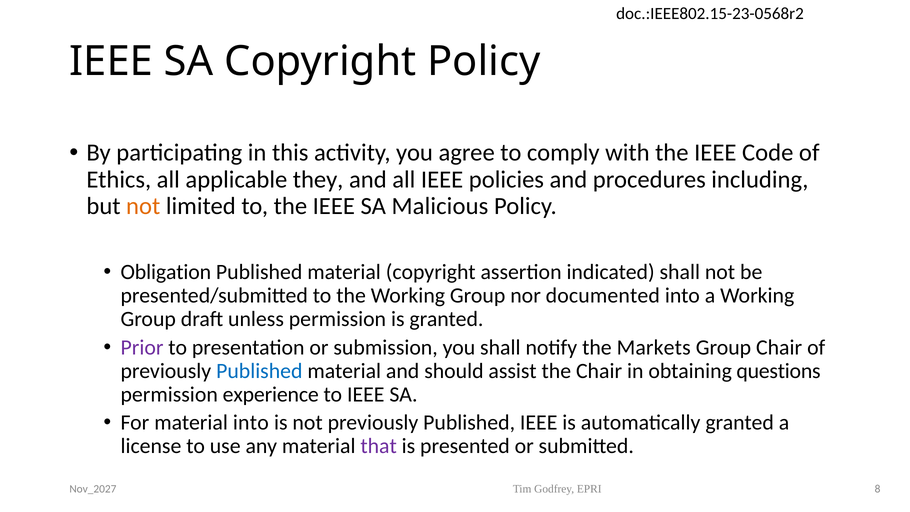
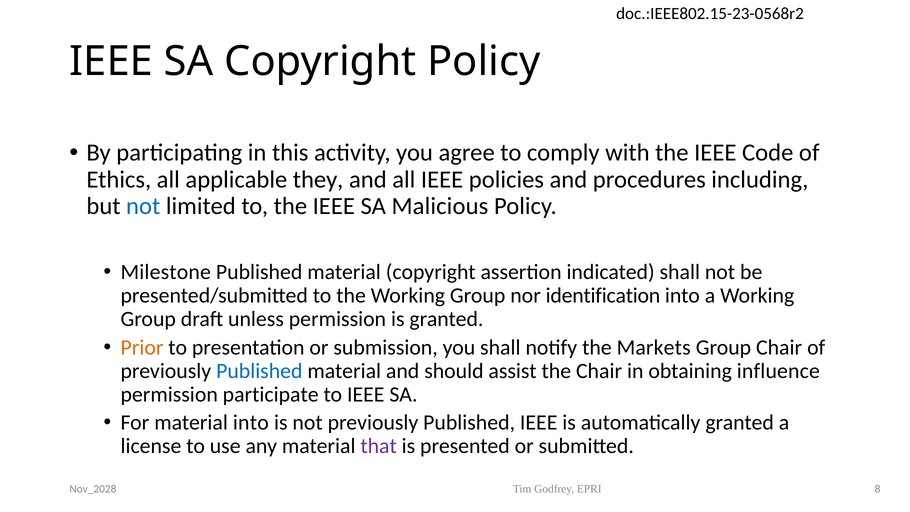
not colour: orange -> blue (143, 206)
Obligation: Obligation -> Milestone (166, 272)
documented: documented -> identification (603, 295)
Prior colour: purple -> orange (142, 347)
questions: questions -> influence (778, 371)
experience: experience -> participate (271, 394)
Nov_2027: Nov_2027 -> Nov_2028 (93, 489)
